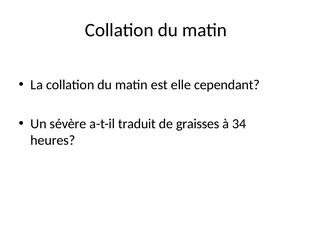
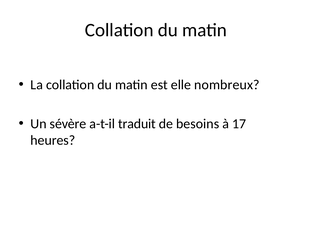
cependant: cependant -> nombreux (227, 85)
graisses: graisses -> besoins (198, 124)
34: 34 -> 17 (239, 124)
